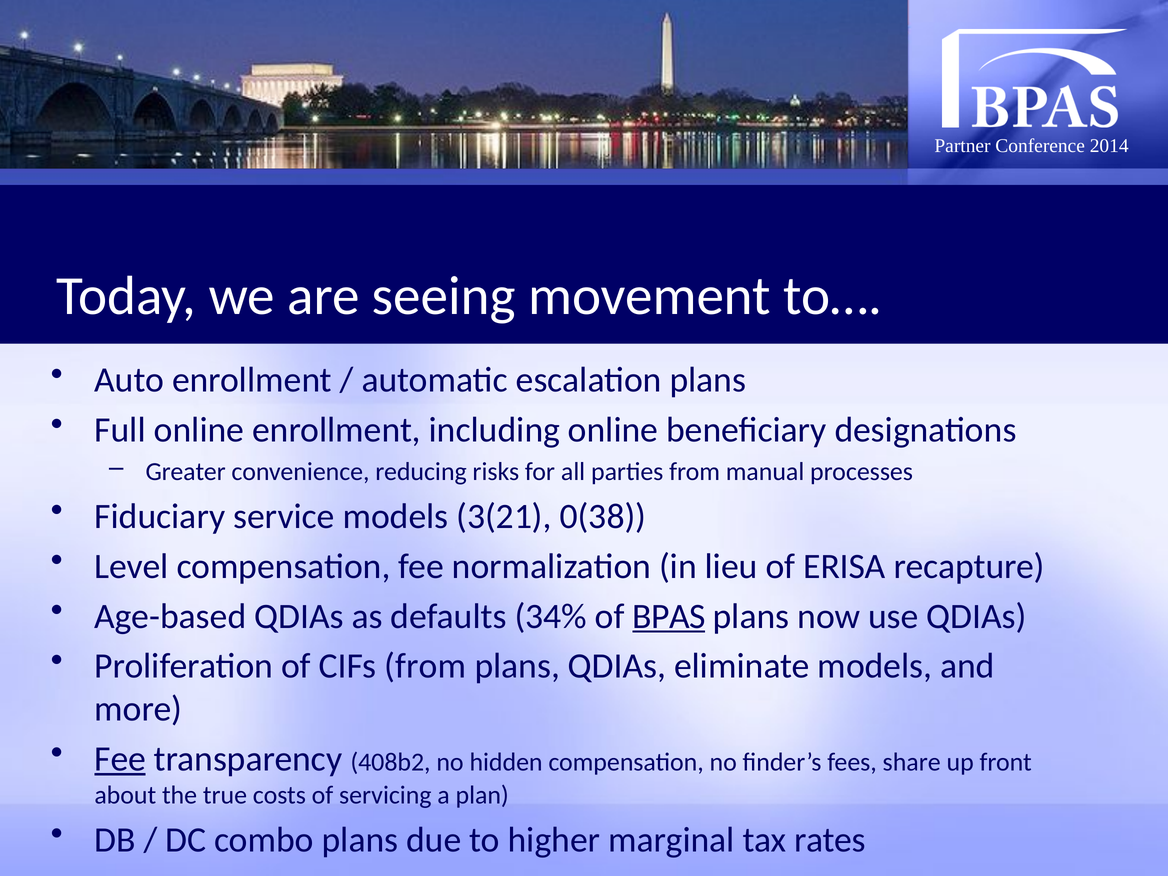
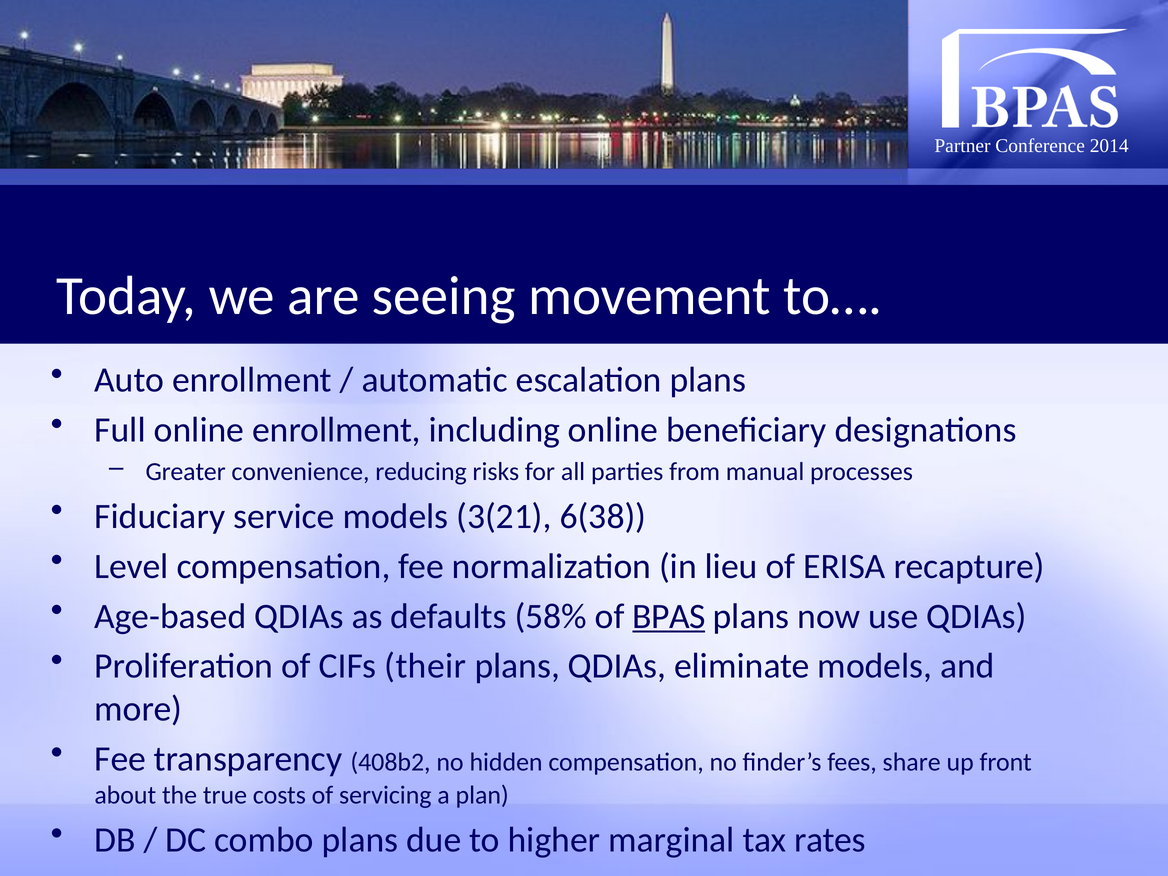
0(38: 0(38 -> 6(38 (603, 516)
34%: 34% -> 58% (551, 616)
CIFs from: from -> their (425, 666)
Fee underline: present -> none (120, 759)
